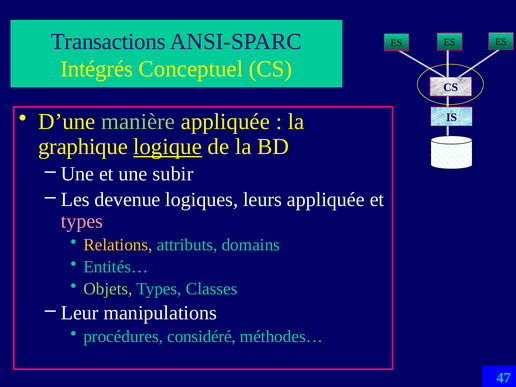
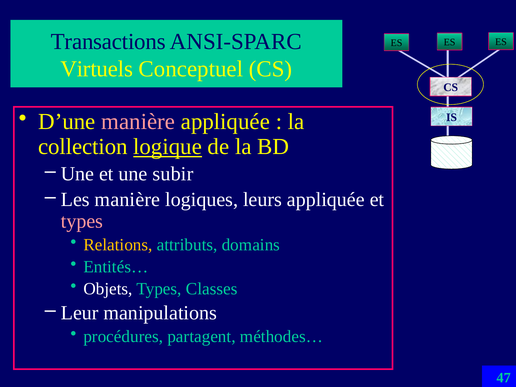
Intégrés: Intégrés -> Virtuels (97, 69)
manière colour: light green -> pink (138, 122)
graphique: graphique -> collection (83, 147)
Les devenue: devenue -> manière (127, 199)
Objets colour: light green -> white (108, 289)
considéré: considéré -> partagent (202, 336)
